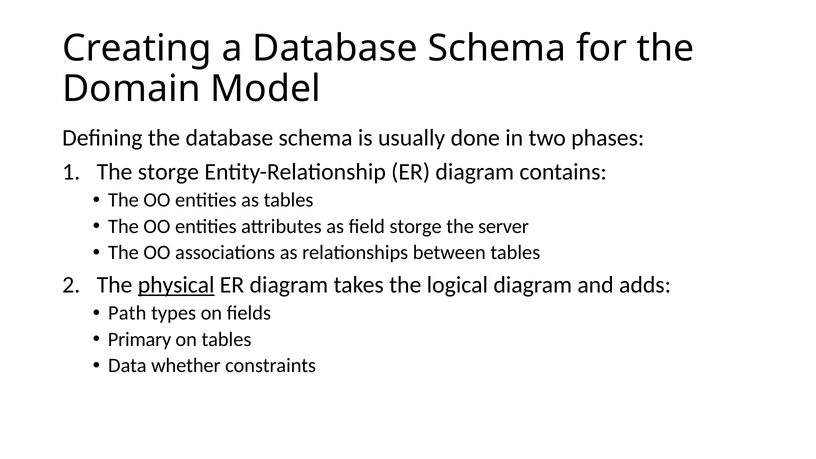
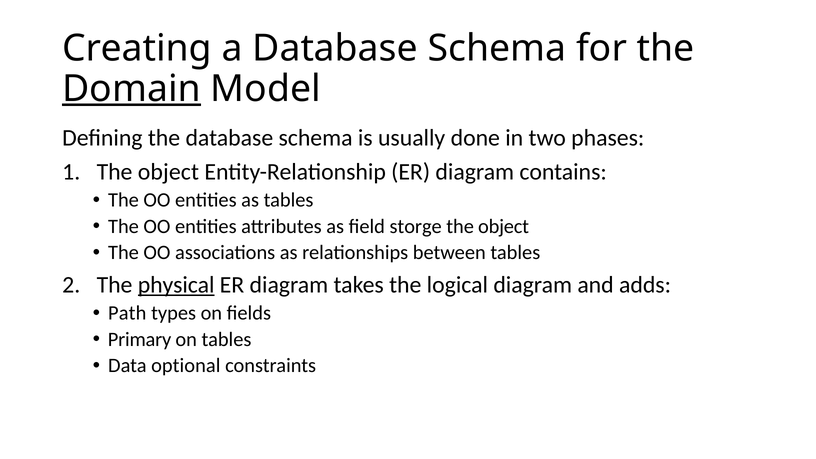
Domain underline: none -> present (131, 89)
storge: storge -> object (168, 172)
server: server -> object (504, 226)
whether: whether -> optional (186, 366)
